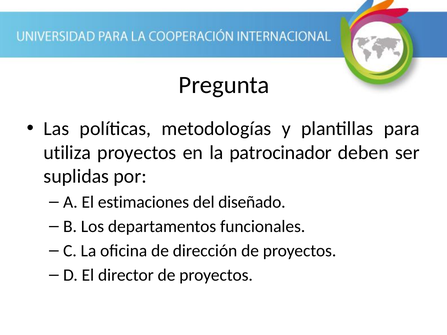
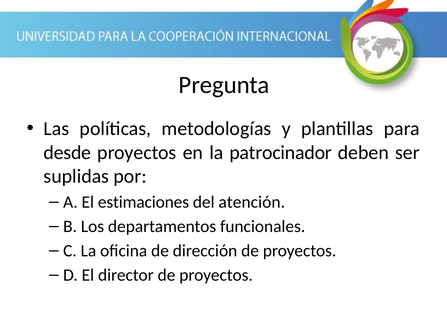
utiliza: utiliza -> desde (67, 153)
diseñado: diseñado -> atención (252, 202)
